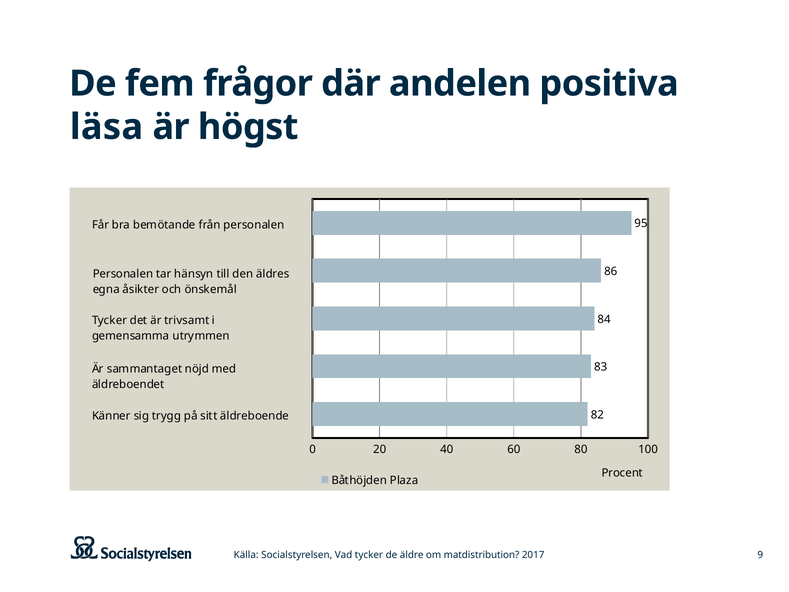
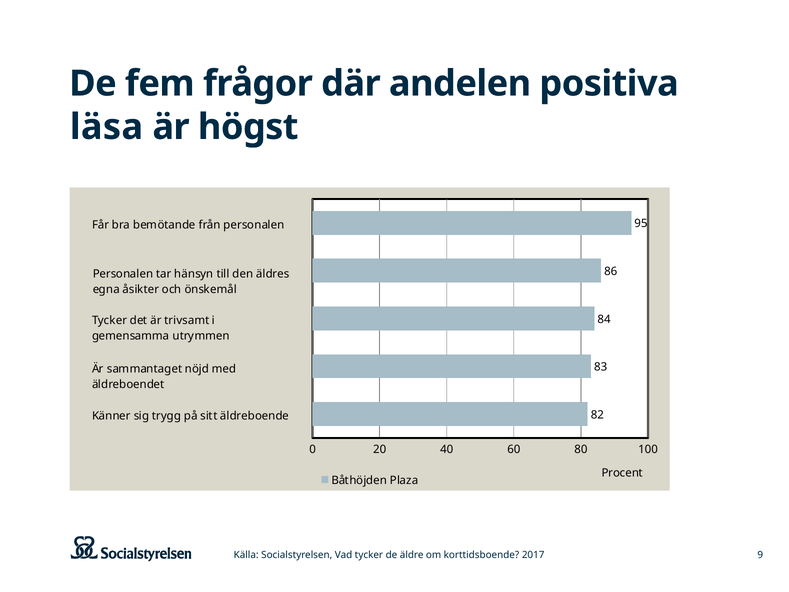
matdistribution: matdistribution -> korttidsboende (481, 555)
